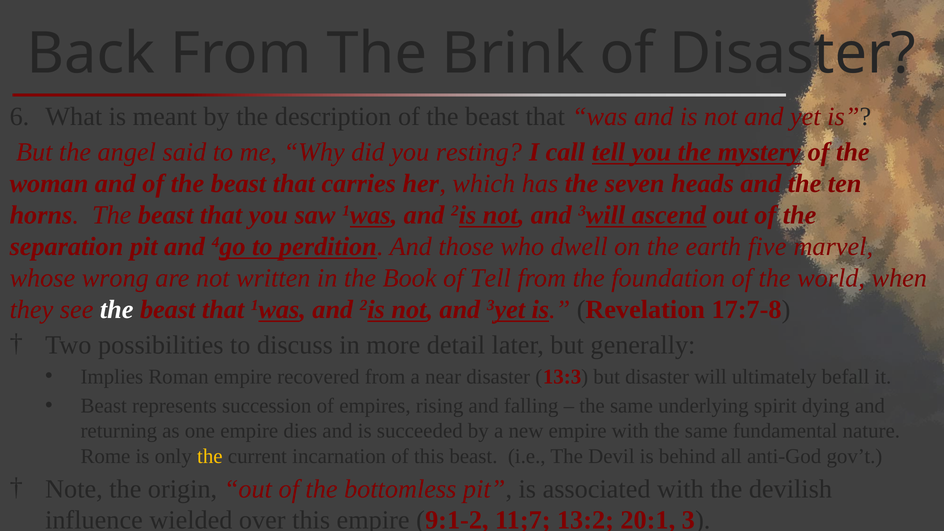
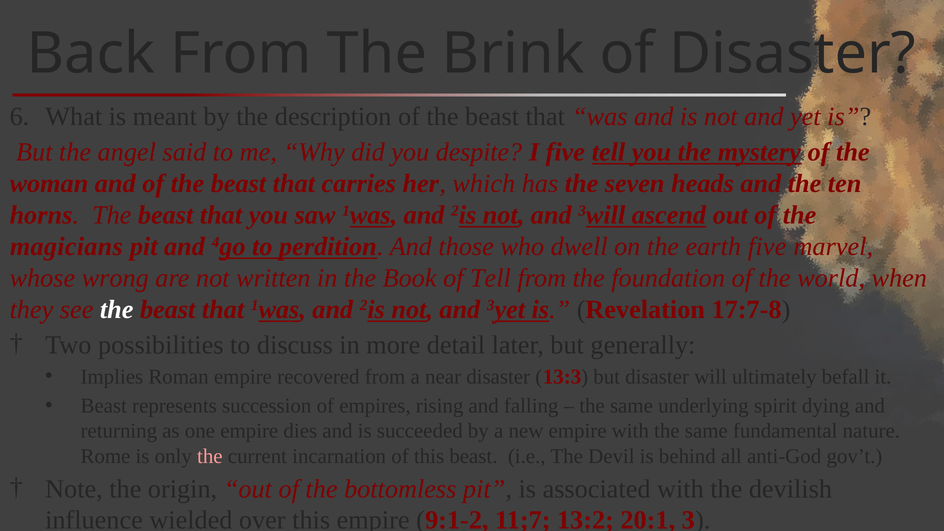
resting: resting -> despite (479, 152)
I call: call -> five (565, 152)
separation: separation -> magicians (66, 247)
the colour: yellow -> pink (210, 456)
